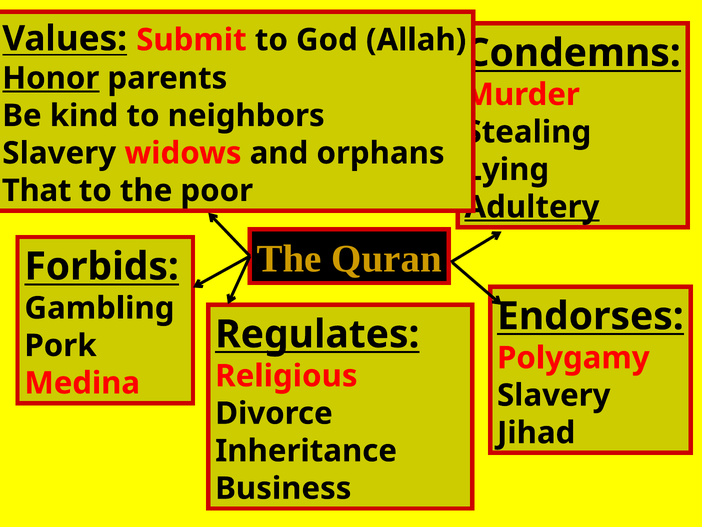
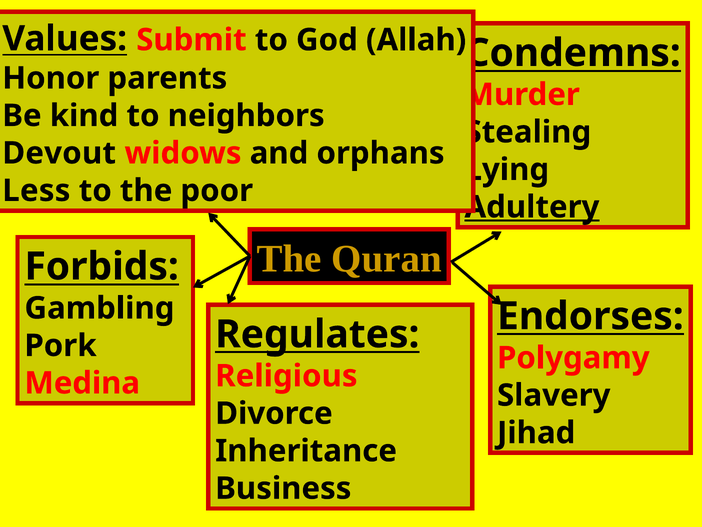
Honor underline: present -> none (51, 78)
Slavery: Slavery -> Devout (59, 153)
That: That -> Less (36, 190)
